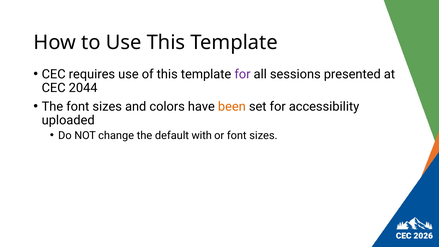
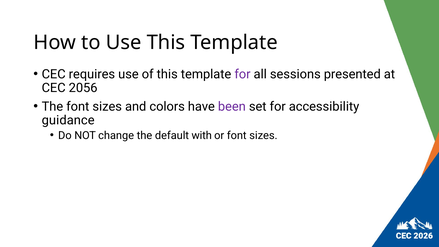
2044: 2044 -> 2056 (83, 88)
been colour: orange -> purple (232, 106)
uploaded: uploaded -> guidance (68, 120)
